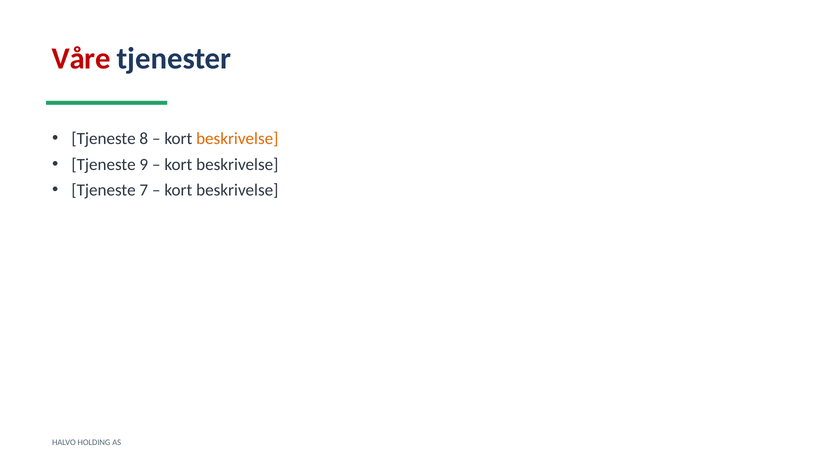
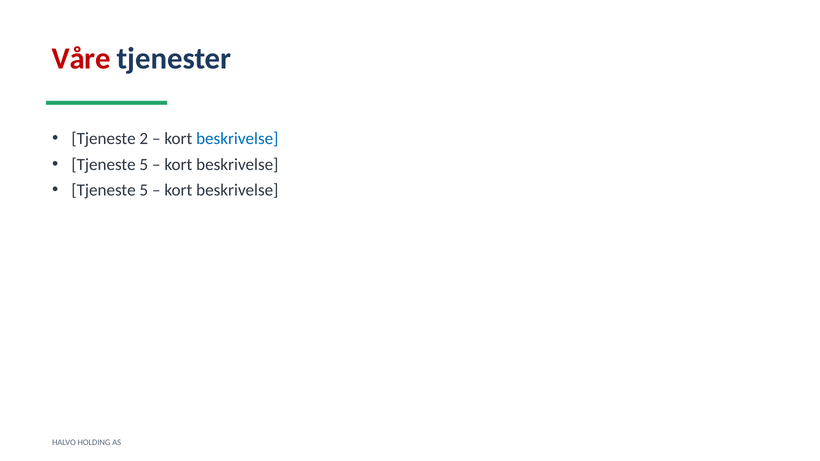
8: 8 -> 2 (144, 139)
beskrivelse colour: orange -> blue (237, 139)
9: 9 -> 5 (144, 165)
7: 7 -> 5 (144, 190)
